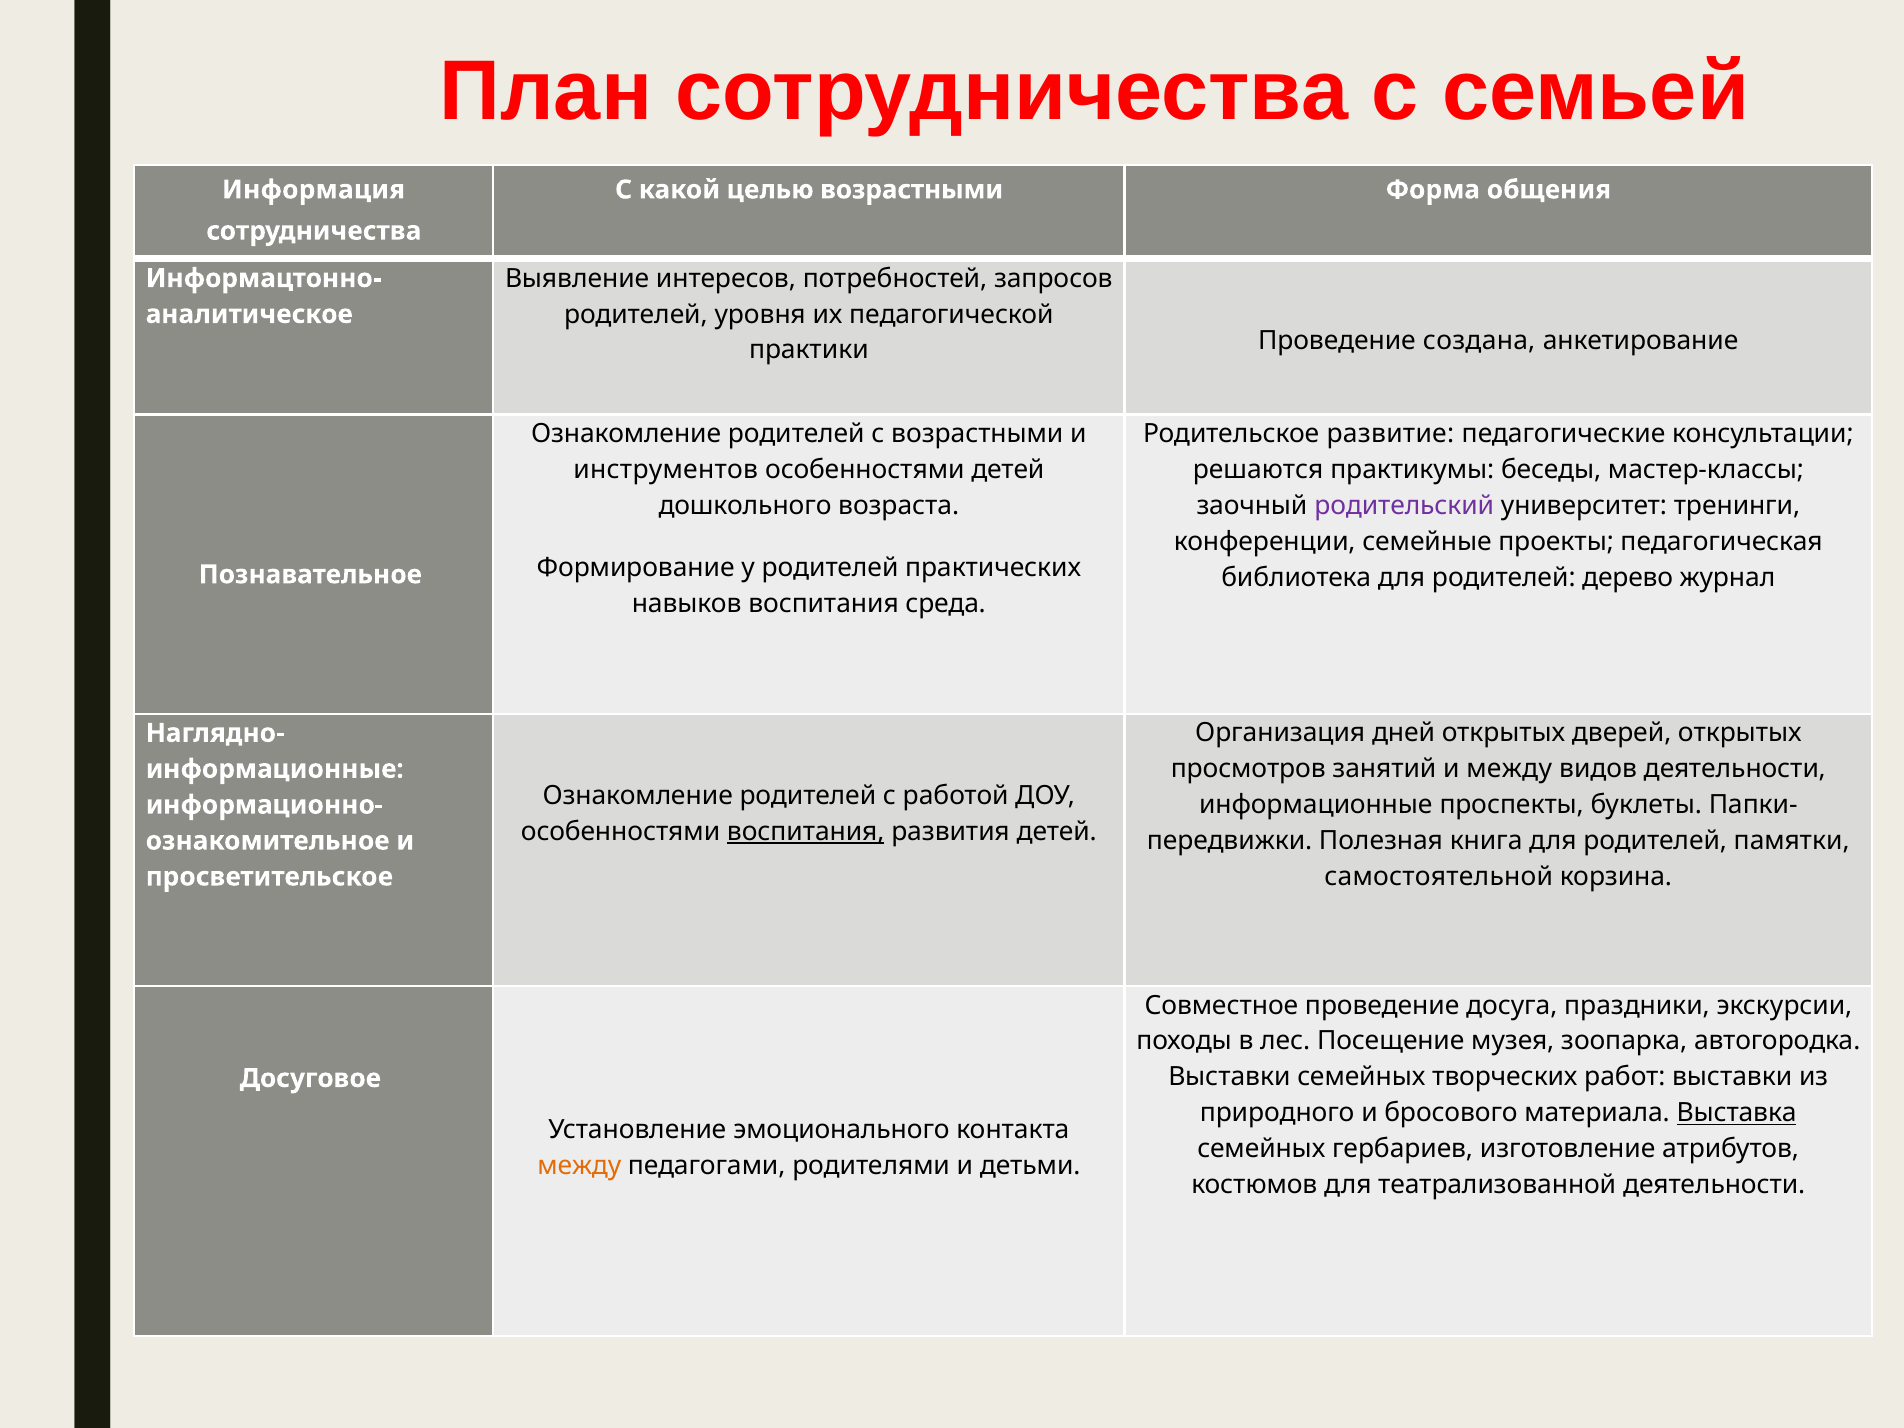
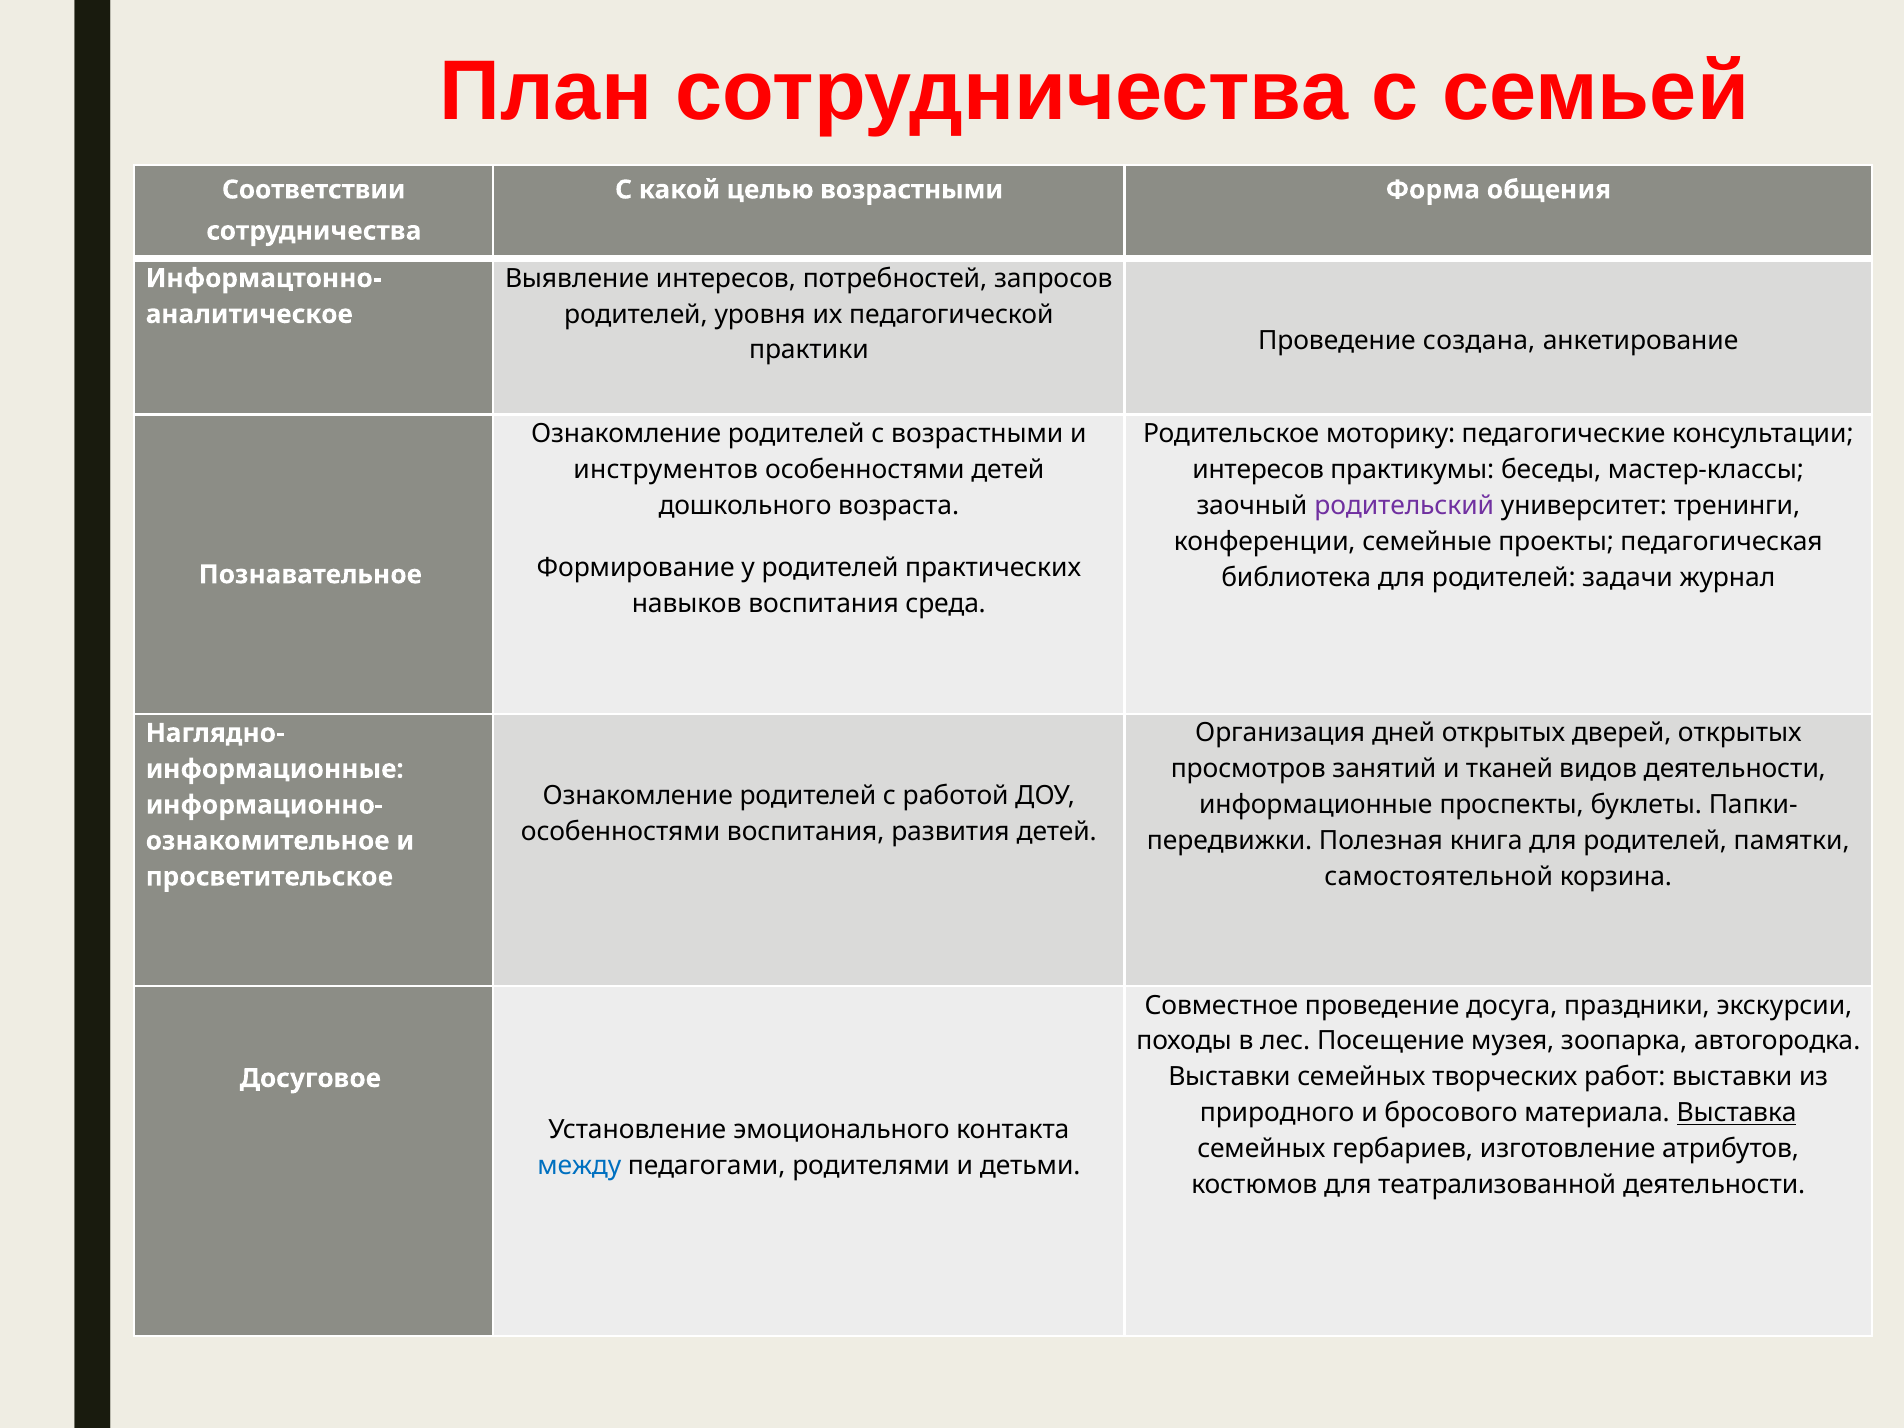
Информация: Информация -> Соответствии (314, 190)
развитие: развитие -> моторику (1391, 434)
решаются: решаются -> интересов (1258, 470)
дерево: дерево -> задачи (1628, 578)
и между: между -> тканей (1509, 769)
воспитания underline: present -> none (806, 831)
между colour: orange -> blue (579, 1166)
